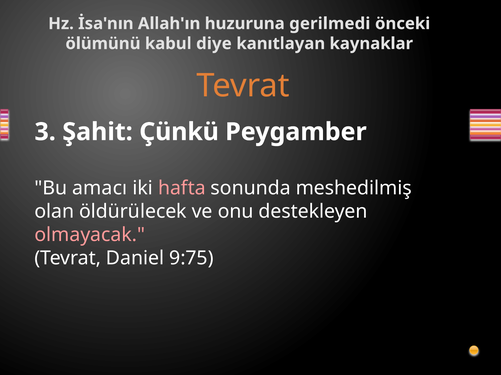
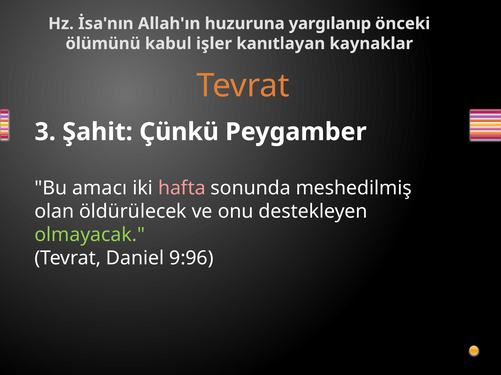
gerilmedi: gerilmedi -> yargılanıp (330, 24)
diye: diye -> işler (214, 44)
olmayacak colour: pink -> light green (90, 235)
9:75: 9:75 -> 9:96 (191, 259)
